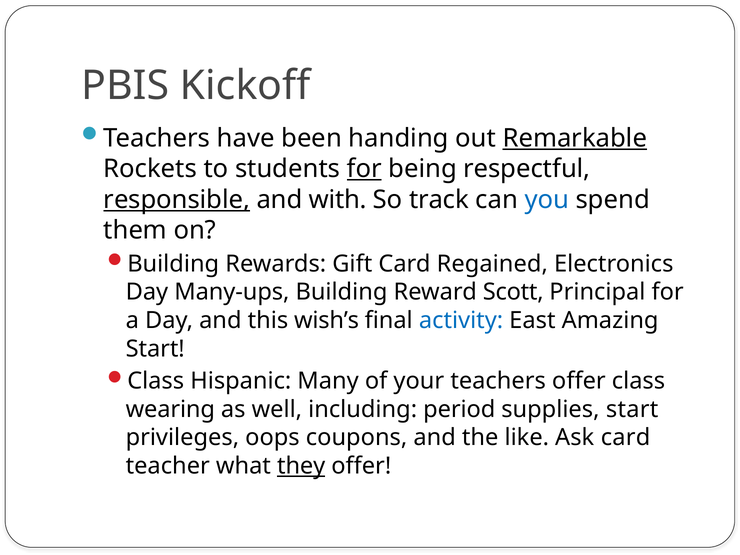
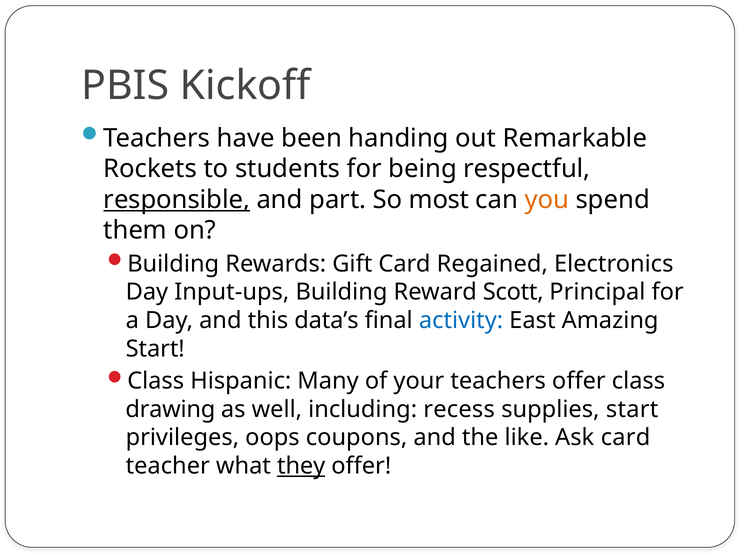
Remarkable underline: present -> none (575, 138)
for underline: present -> none (364, 169)
with: with -> part (338, 200)
track: track -> most (439, 200)
you colour: blue -> orange (547, 200)
Many-ups: Many-ups -> Input-ups (232, 292)
wish’s: wish’s -> data’s (326, 320)
wearing: wearing -> drawing (170, 409)
period: period -> recess (459, 409)
